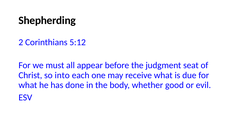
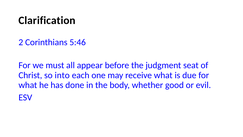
Shepherding: Shepherding -> Clarification (47, 20)
5:12: 5:12 -> 5:46 (78, 42)
